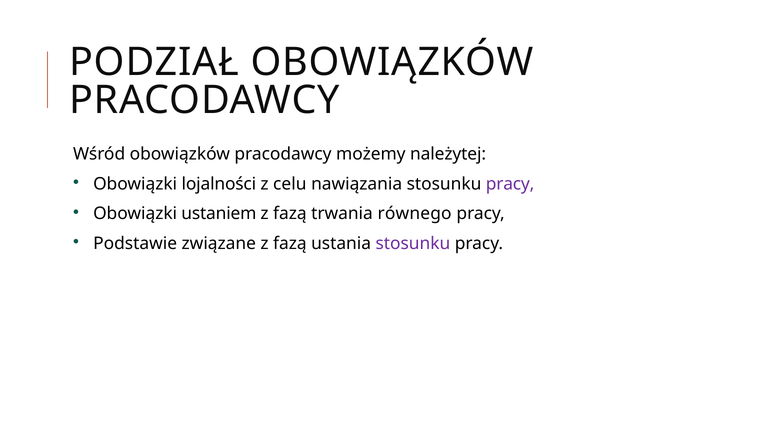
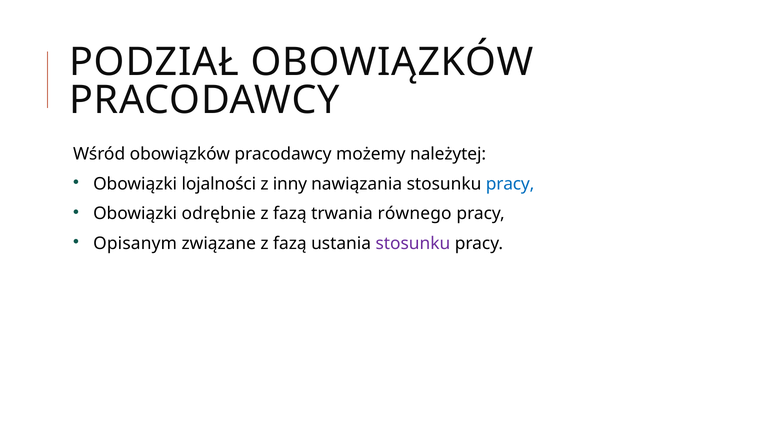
celu: celu -> inny (290, 184)
pracy colour: purple -> blue (510, 184)
ustaniem: ustaniem -> odrębnie (219, 214)
Podstawie: Podstawie -> Opisanym (135, 244)
